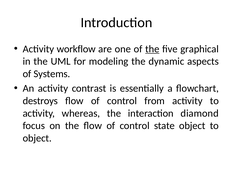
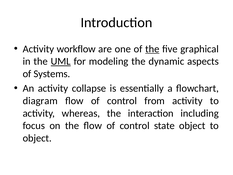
UML underline: none -> present (61, 61)
contrast: contrast -> collapse (89, 88)
destroys: destroys -> diagram (40, 101)
diamond: diamond -> including (200, 113)
